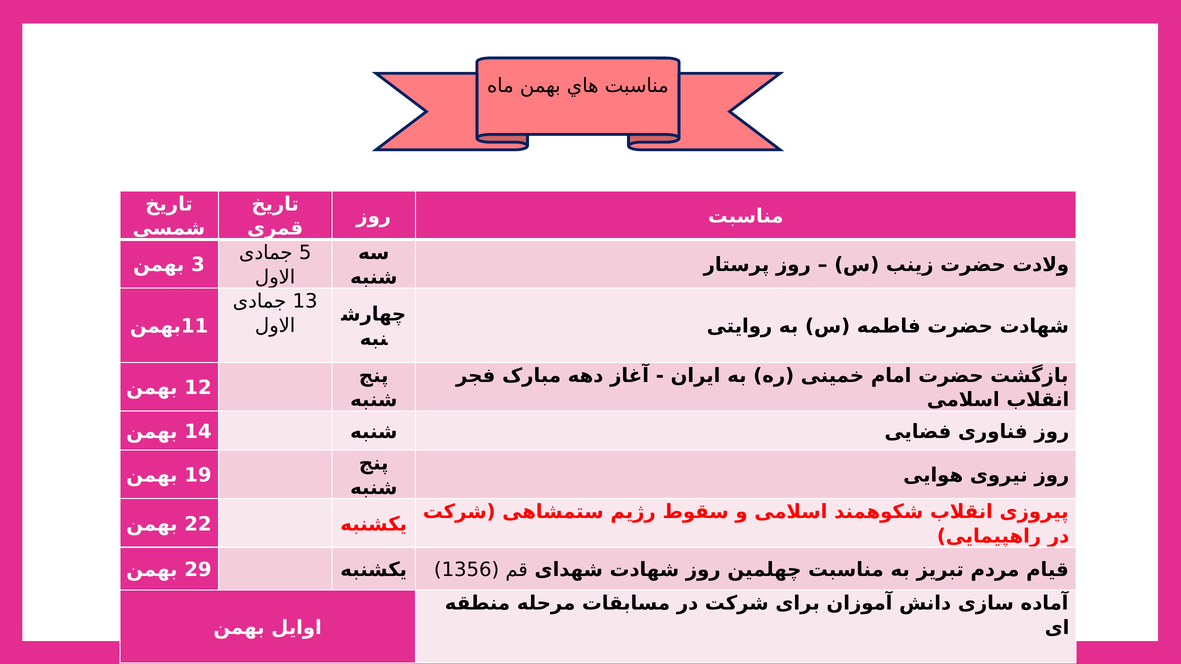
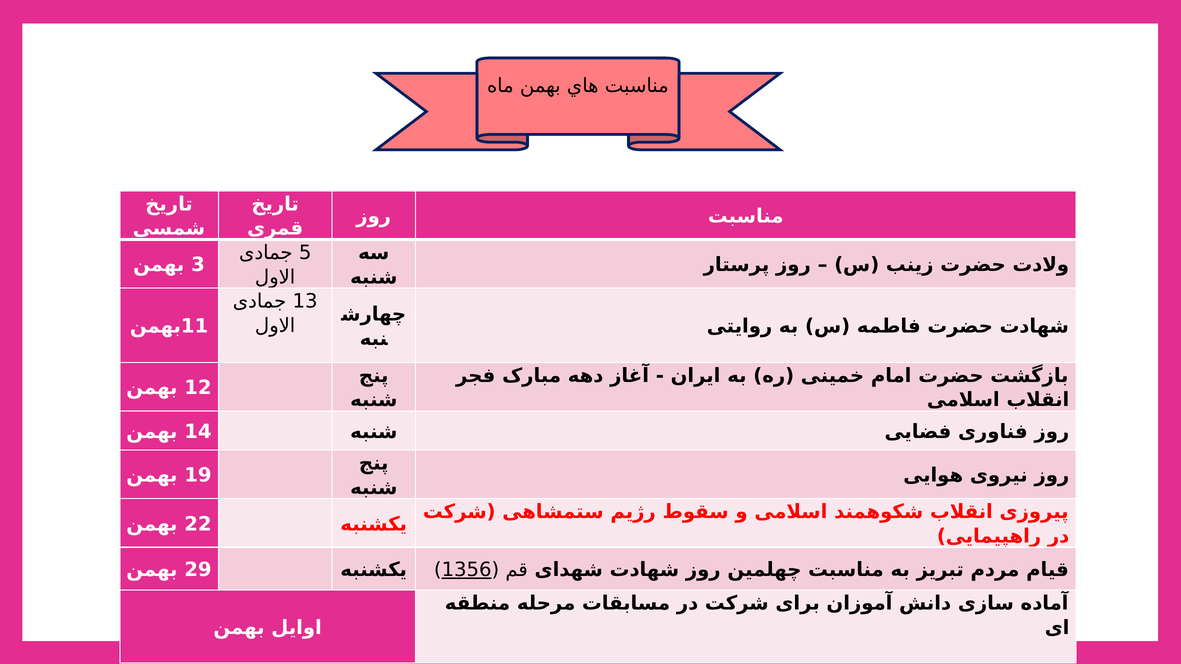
1356 underline: none -> present (467, 570)
